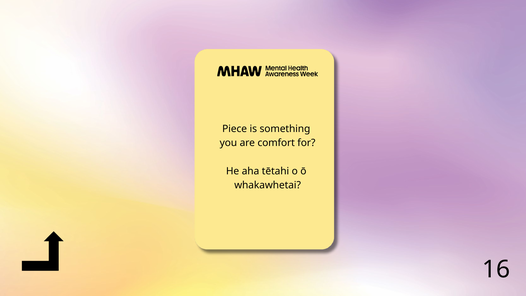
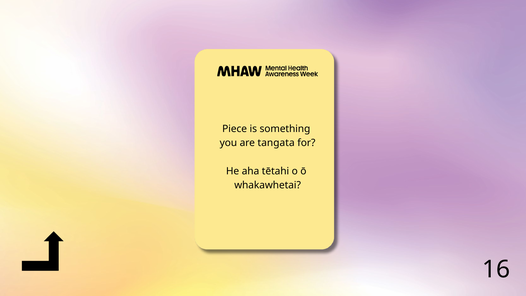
comfort: comfort -> tangata (276, 143)
